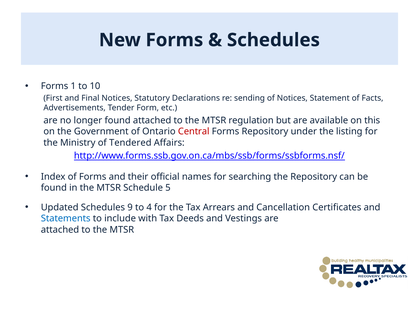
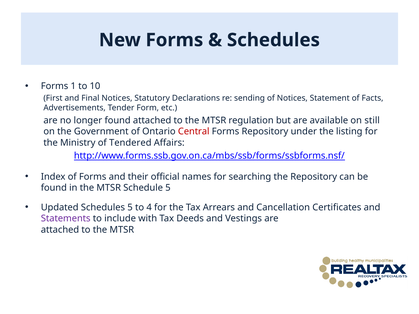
this: this -> still (372, 120)
Schedules 9: 9 -> 5 (130, 208)
Statements colour: blue -> purple (66, 219)
